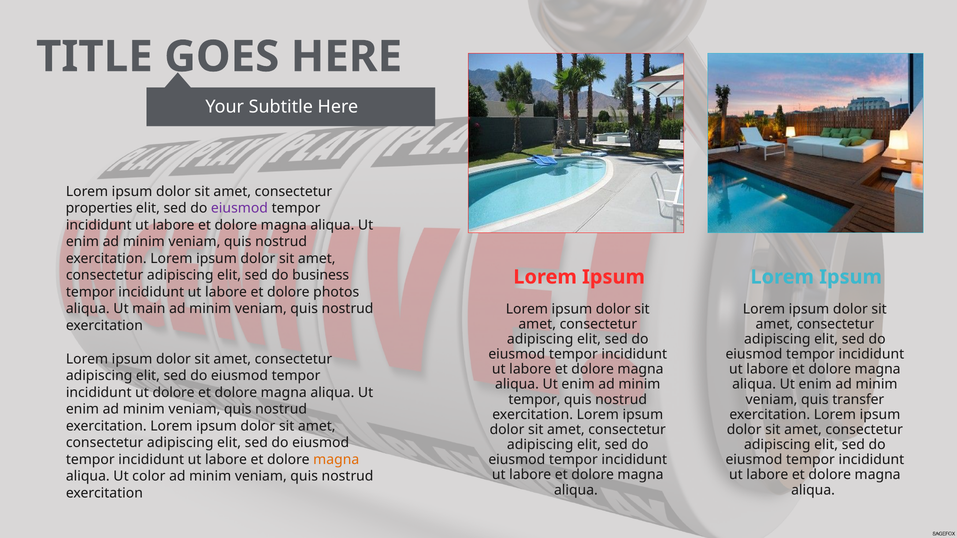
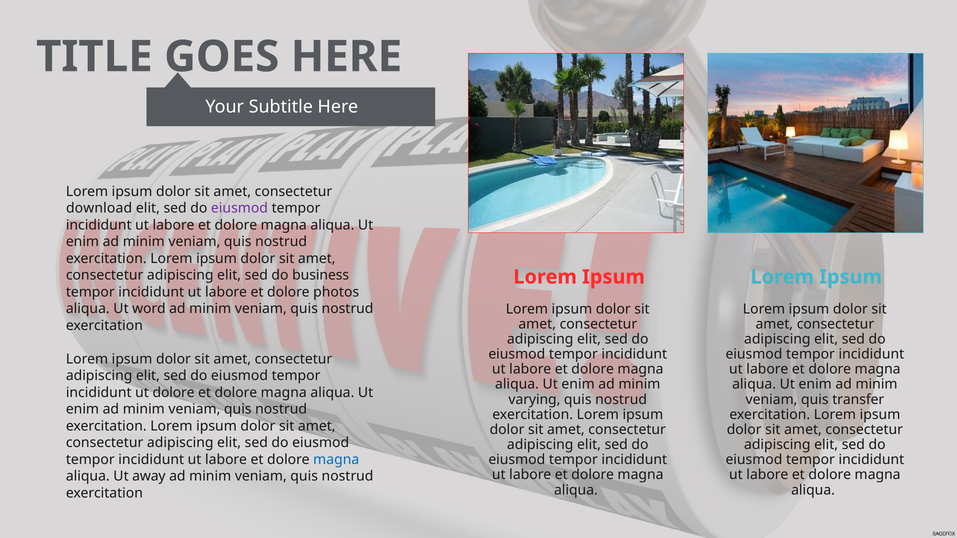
properties: properties -> download (99, 209)
main: main -> word (149, 309)
tempor: tempor -> varying (534, 400)
magna colour: orange -> blue (336, 460)
color: color -> away (149, 477)
